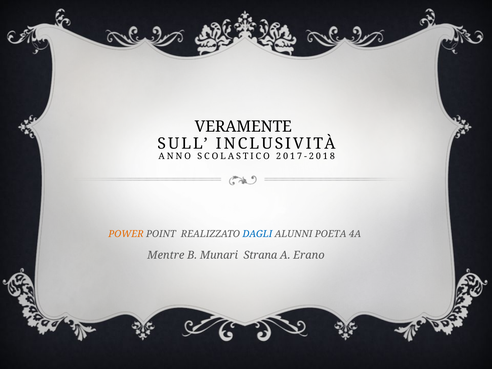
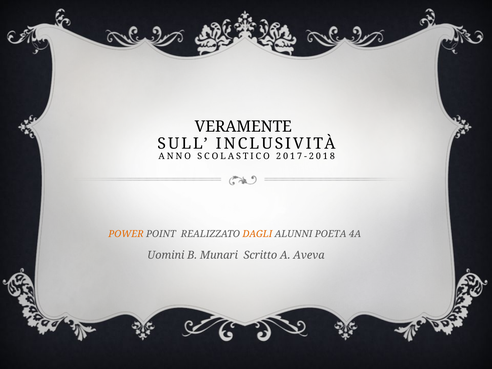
DAGLI colour: blue -> orange (257, 234)
Mentre: Mentre -> Uomini (166, 255)
Strana: Strana -> Scritto (260, 255)
Erano: Erano -> Aveva (309, 255)
